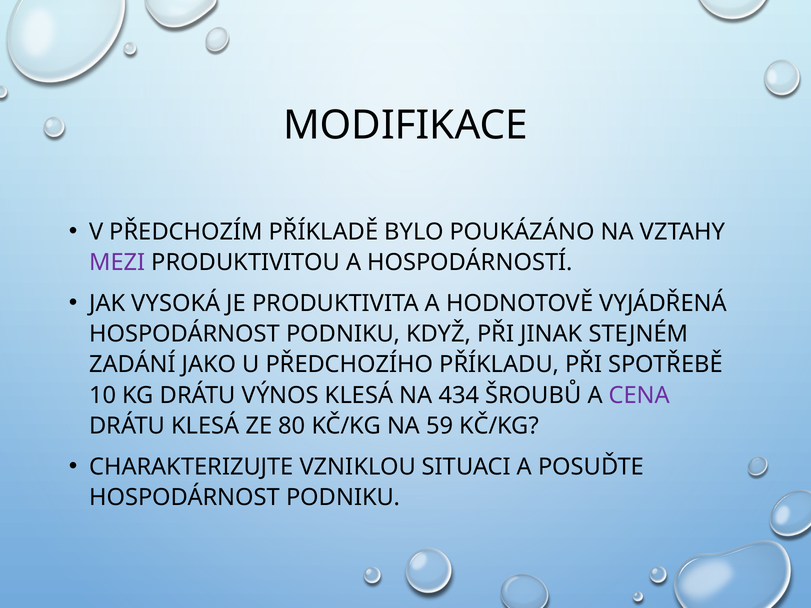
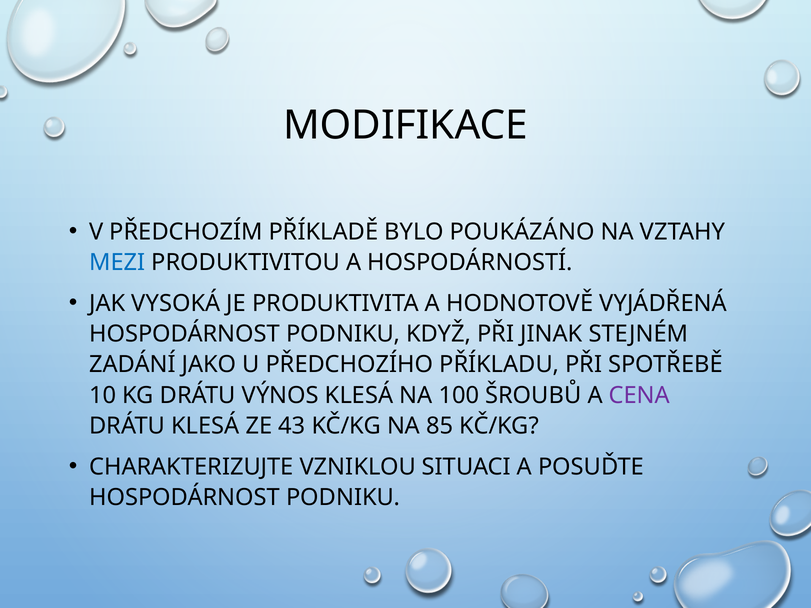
MEZI colour: purple -> blue (117, 263)
434: 434 -> 100 (459, 395)
80: 80 -> 43 (292, 426)
59: 59 -> 85 (440, 426)
